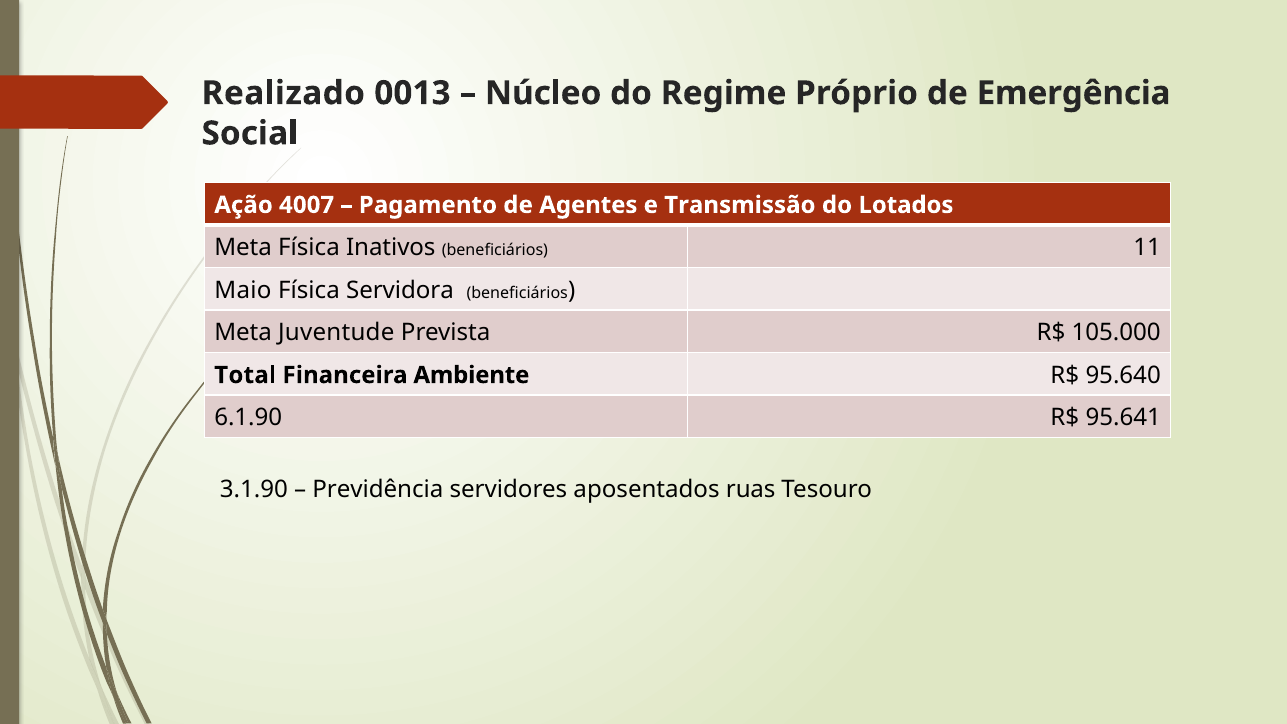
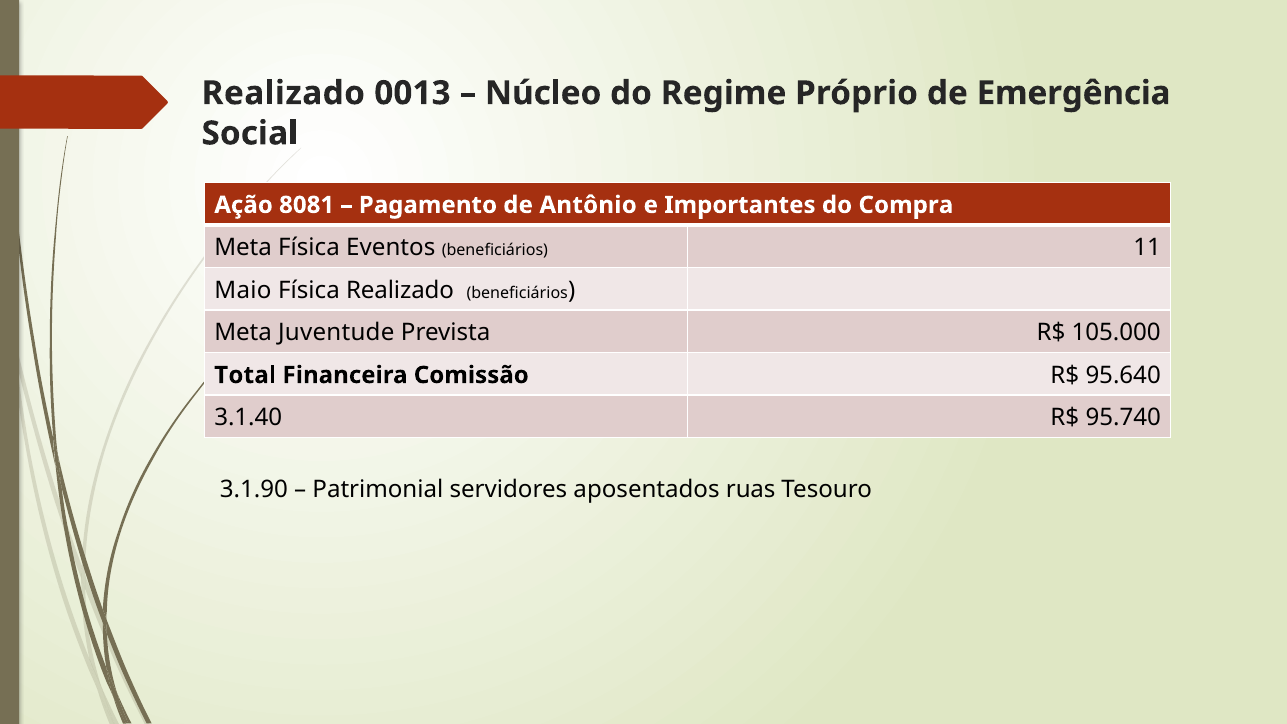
4007: 4007 -> 8081 (307, 205)
Agentes: Agentes -> Antônio (588, 205)
Transmissão: Transmissão -> Importantes (740, 205)
Lotados: Lotados -> Compra (906, 205)
Inativos: Inativos -> Eventos (391, 248)
Física Servidora: Servidora -> Realizado (400, 290)
Ambiente: Ambiente -> Comissão (471, 375)
6.1.90: 6.1.90 -> 3.1.40 (248, 418)
95.641: 95.641 -> 95.740 (1123, 418)
Previdência: Previdência -> Patrimonial (378, 490)
